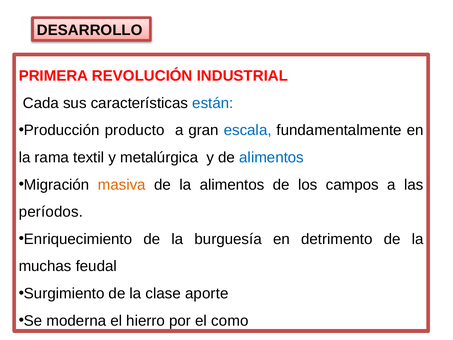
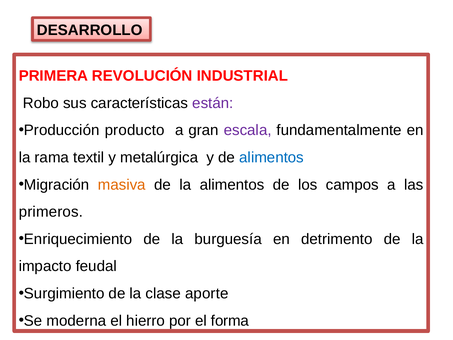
Cada: Cada -> Robo (41, 103)
están colour: blue -> purple (213, 103)
escala colour: blue -> purple (248, 130)
períodos: períodos -> primeros (51, 212)
muchas: muchas -> impacto (45, 266)
como: como -> forma (230, 320)
